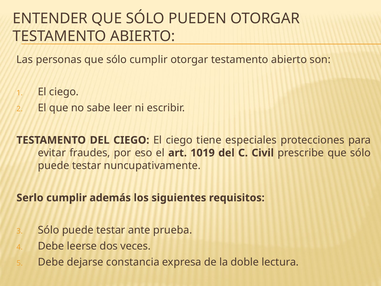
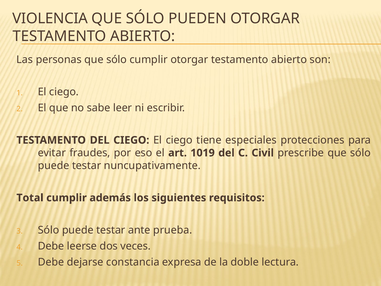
ENTENDER: ENTENDER -> VIOLENCIA (50, 19)
Serlo: Serlo -> Total (30, 198)
